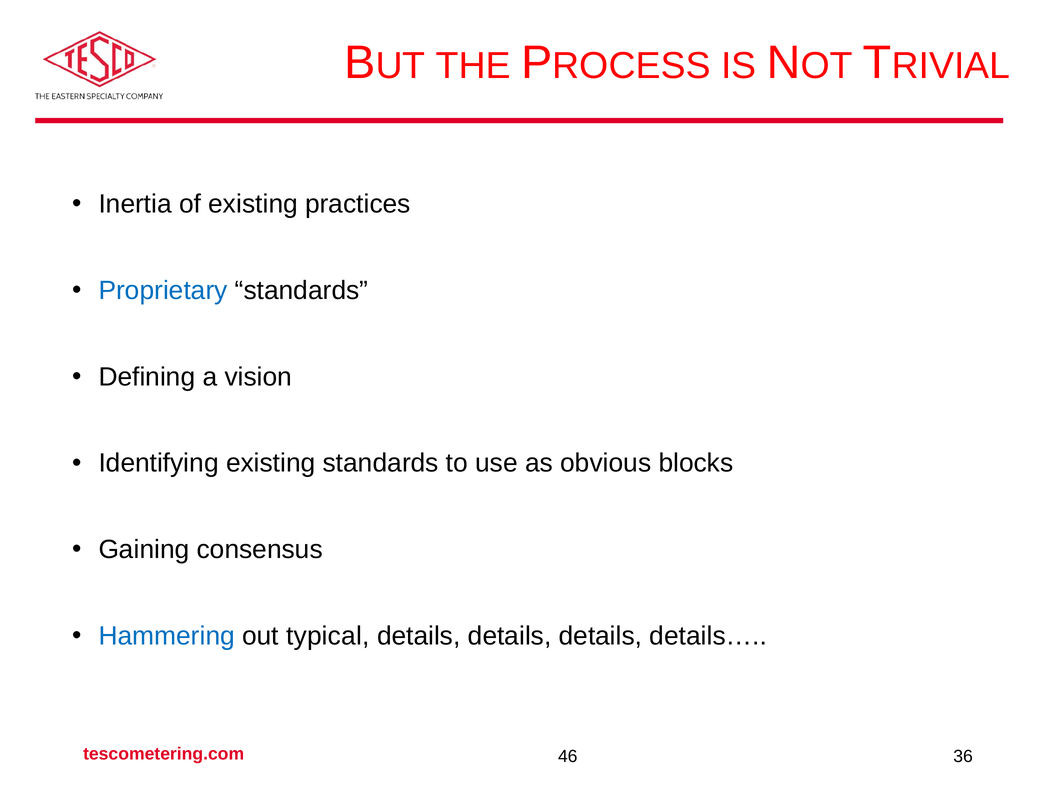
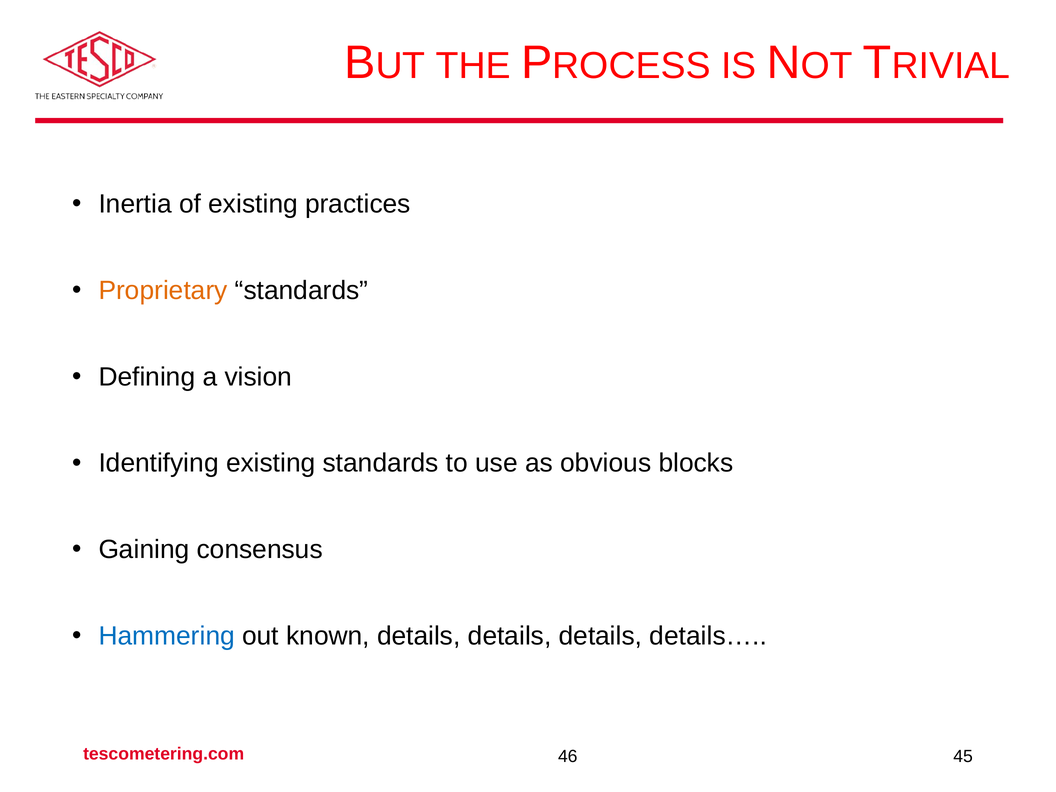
Proprietary colour: blue -> orange (163, 291)
typical: typical -> known (328, 636)
36: 36 -> 45 (963, 756)
